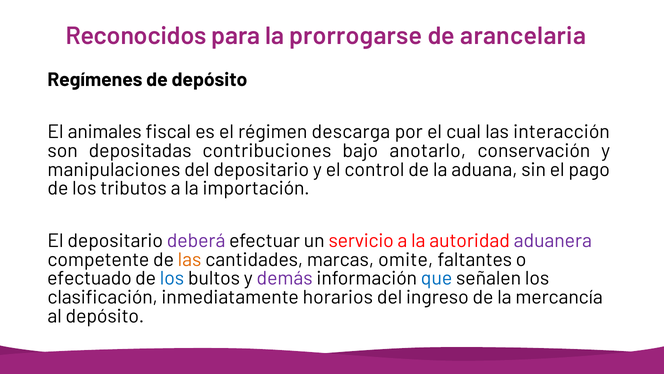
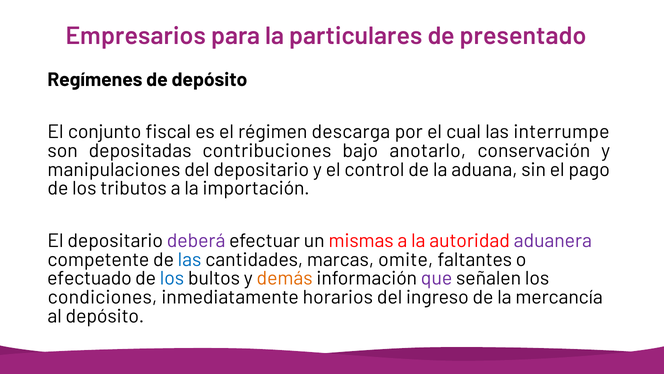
Reconocidos: Reconocidos -> Empresarios (136, 36)
prorrogarse: prorrogarse -> particulares (356, 36)
arancelaria: arancelaria -> presentado (523, 36)
animales: animales -> conjunto (105, 132)
interacción: interacción -> interrumpe (561, 132)
servicio: servicio -> mismas (361, 240)
las colour: orange -> blue (190, 259)
demás colour: purple -> orange (285, 278)
que colour: blue -> purple (437, 278)
clasificación: clasificación -> condiciones (102, 297)
